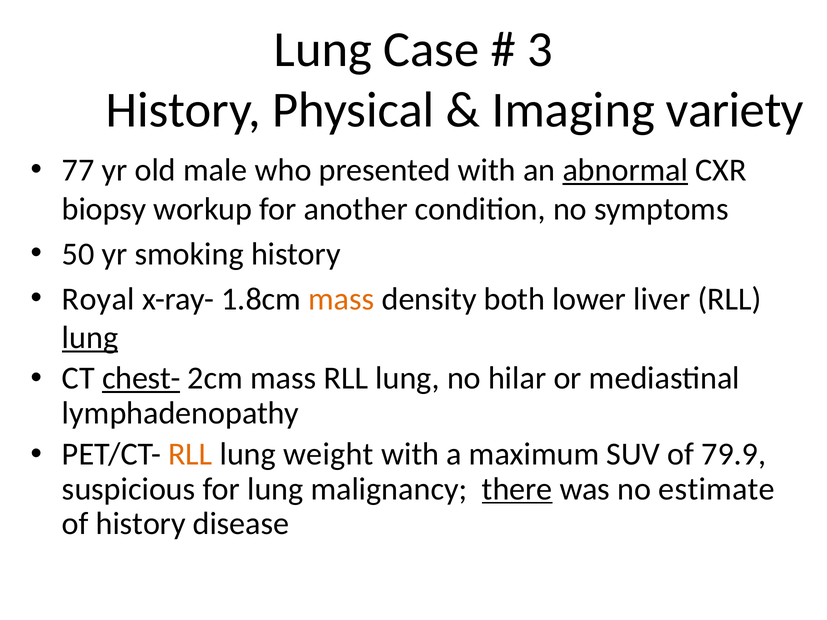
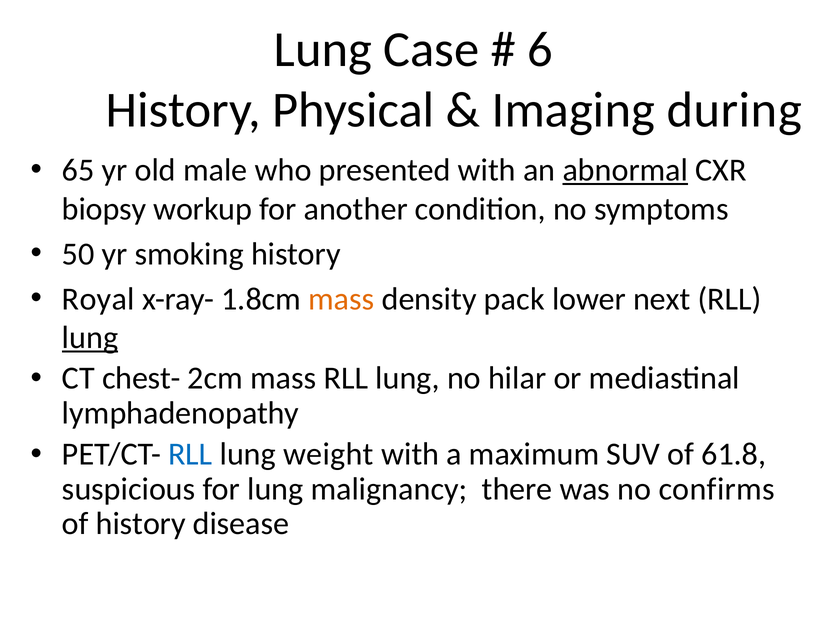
3: 3 -> 6 (540, 50)
variety: variety -> during (734, 110)
77: 77 -> 65 (78, 170)
both: both -> pack (514, 299)
liver: liver -> next (662, 299)
chest- underline: present -> none (141, 378)
RLL colour: orange -> blue (190, 454)
79.9: 79.9 -> 61.8 (734, 454)
there underline: present -> none (517, 489)
estimate: estimate -> confirms (717, 489)
